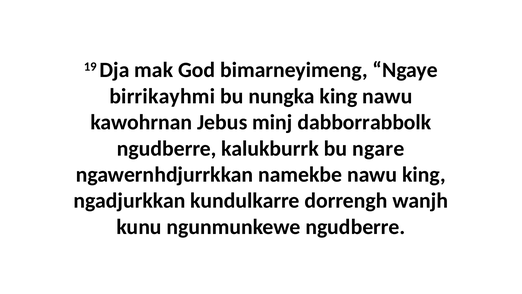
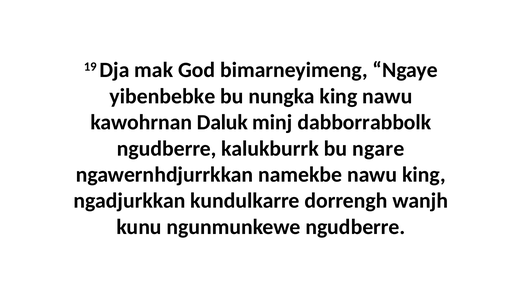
birrikayhmi: birrikayhmi -> yibenbebke (162, 96)
Jebus: Jebus -> Daluk (222, 122)
